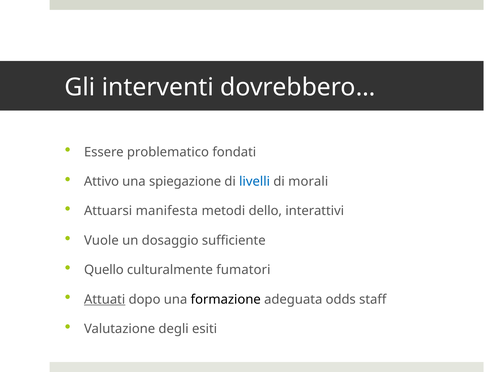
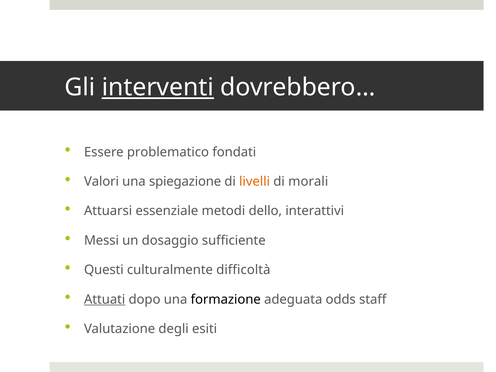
interventi underline: none -> present (158, 87)
Attivo: Attivo -> Valori (101, 182)
livelli colour: blue -> orange (255, 182)
manifesta: manifesta -> essenziale (167, 211)
Vuole: Vuole -> Messi (101, 240)
Quello: Quello -> Questi (104, 270)
fumatori: fumatori -> difficoltà (243, 270)
